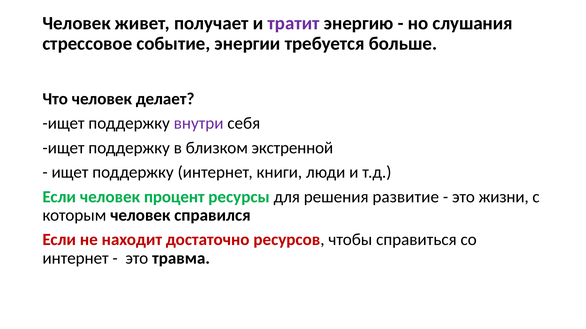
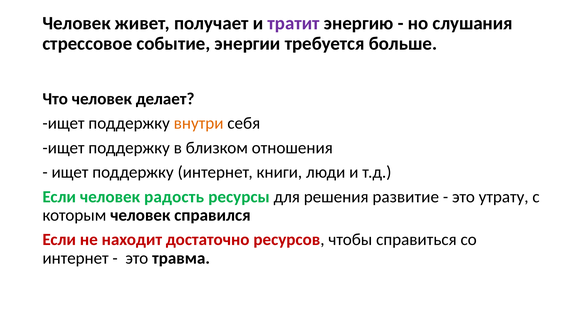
внутри colour: purple -> orange (199, 124)
экстренной: экстренной -> отношения (292, 148)
процент: процент -> радость (174, 197)
жизни: жизни -> утрату (504, 197)
